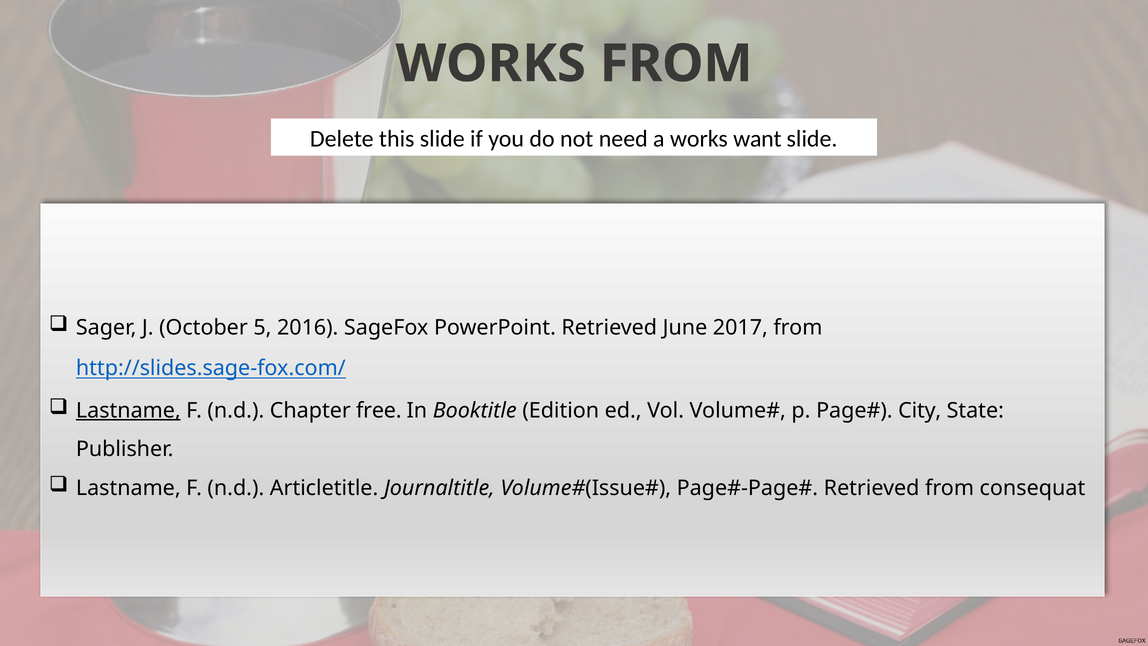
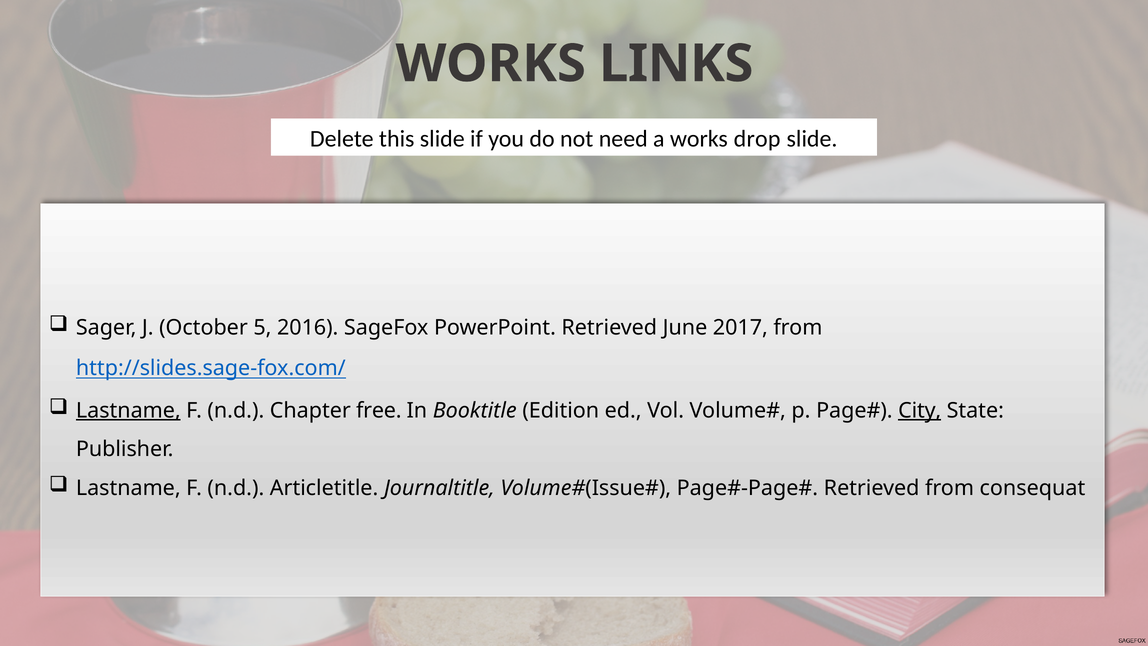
WORKS FROM: FROM -> LINKS (676, 64)
want: want -> drop (757, 139)
City underline: none -> present (920, 410)
